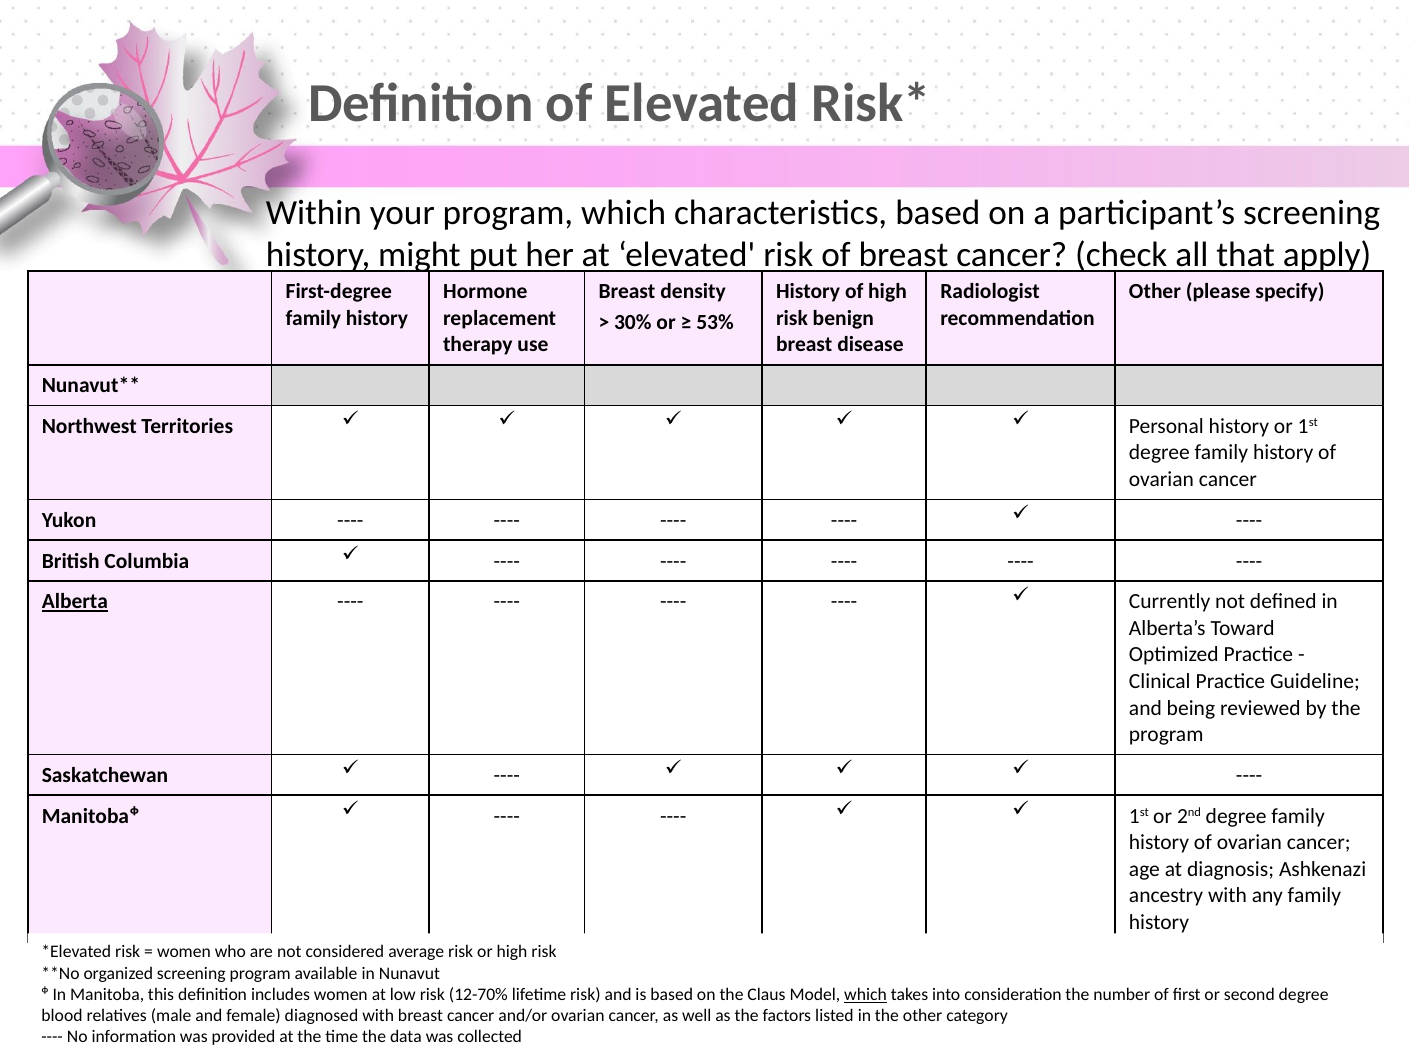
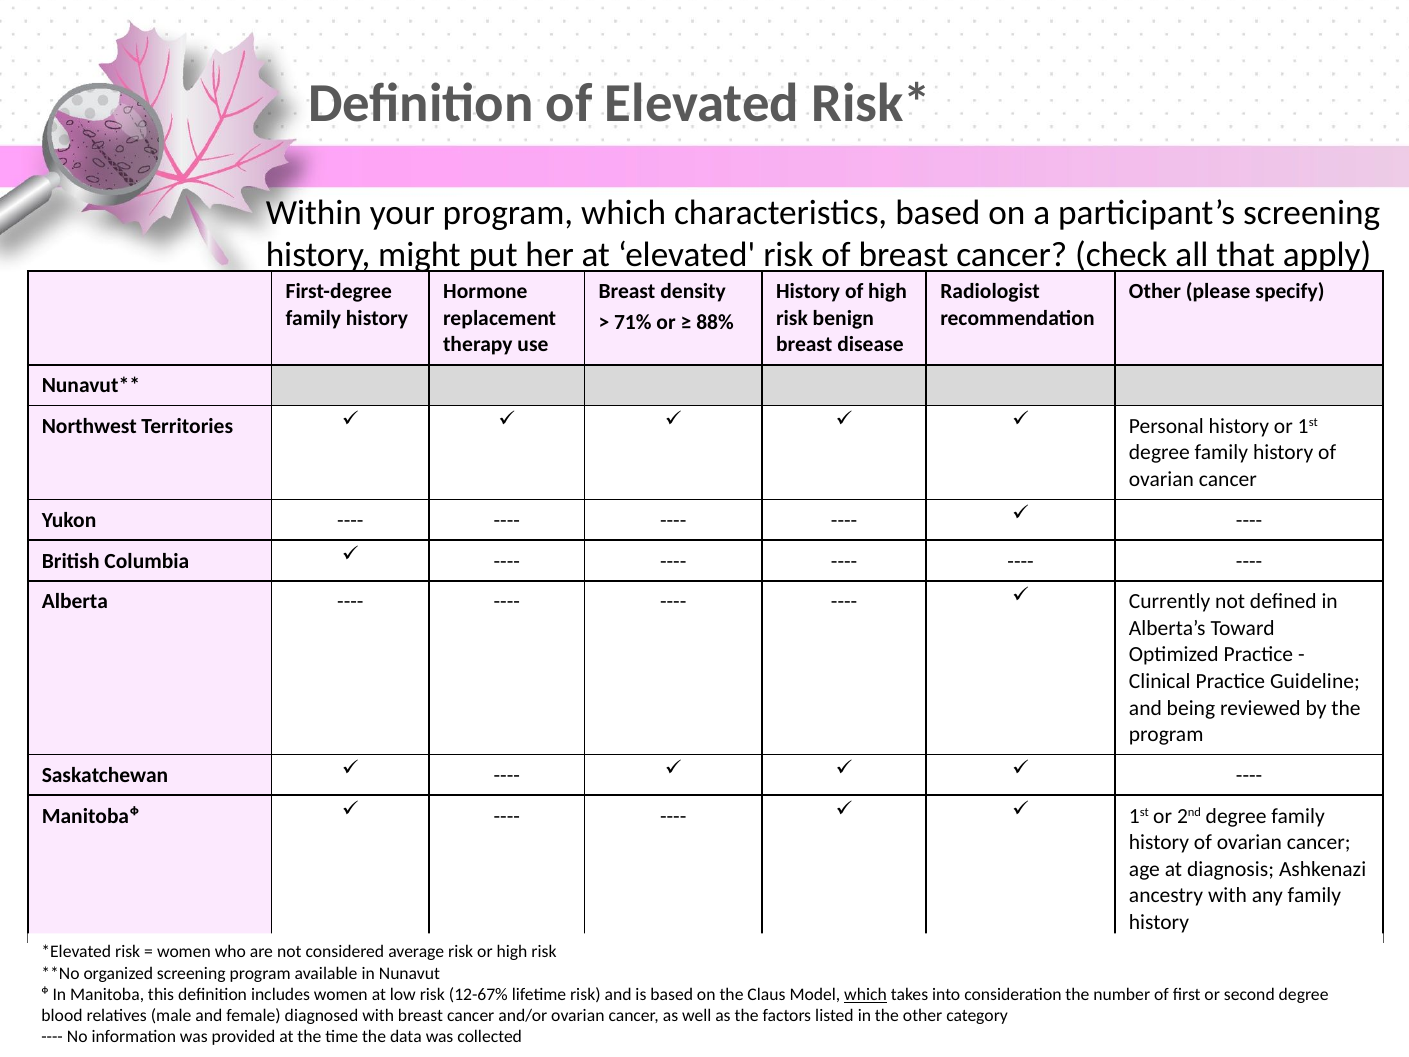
30%: 30% -> 71% (633, 323)
53%: 53% -> 88% (715, 323)
Alberta underline: present -> none (75, 601)
12-70%: 12-70% -> 12-67% (478, 994)
